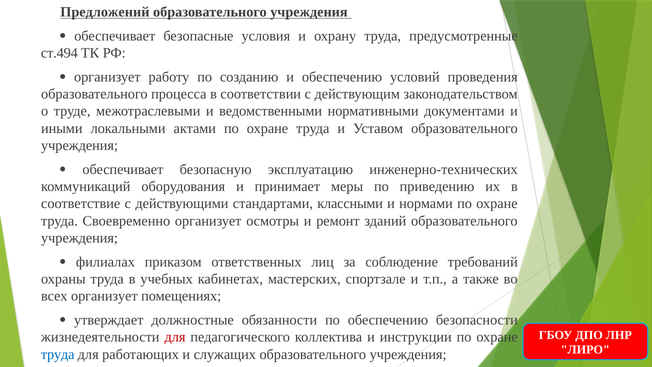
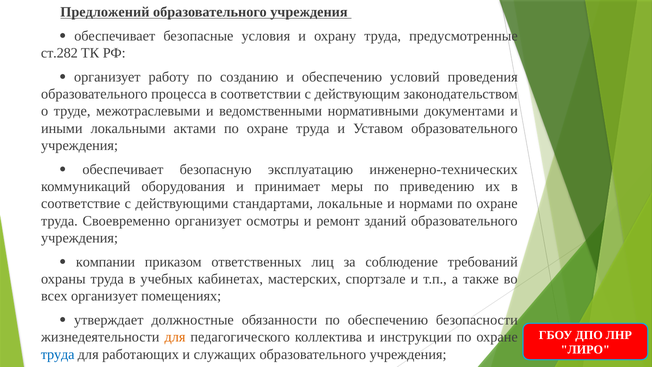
ст.494: ст.494 -> ст.282 (59, 53)
классными: классными -> локальные (350, 204)
филиалах: филиалах -> компании (106, 262)
для colour: red -> orange (175, 337)
